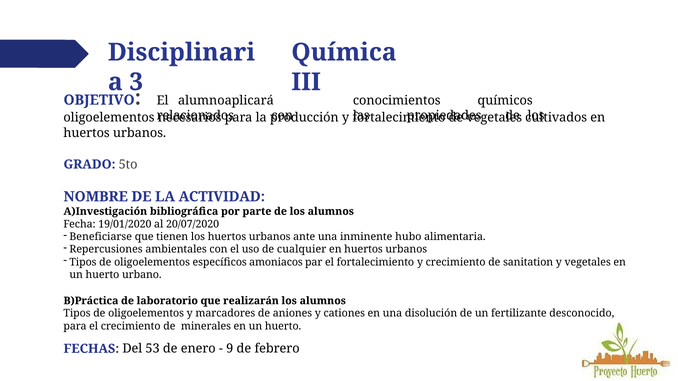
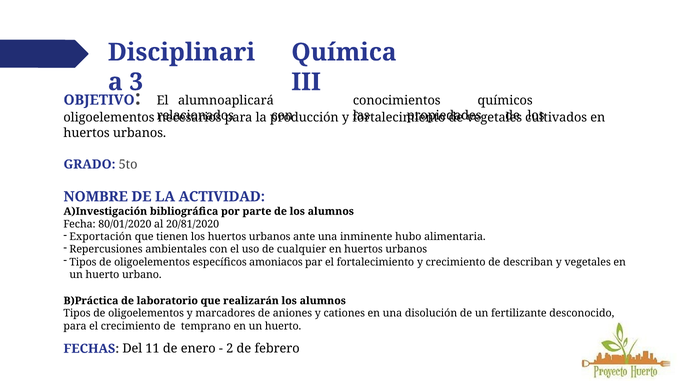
19/01/2020: 19/01/2020 -> 80/01/2020 (125, 224)
20/07/2020: 20/07/2020 -> 20/81/2020 (193, 224)
Beneficiarse: Beneficiarse -> Exportación (101, 237)
sanitation: sanitation -> describan (528, 262)
minerales: minerales -> temprano (206, 326)
53: 53 -> 11 (153, 349)
9: 9 -> 2 (230, 349)
